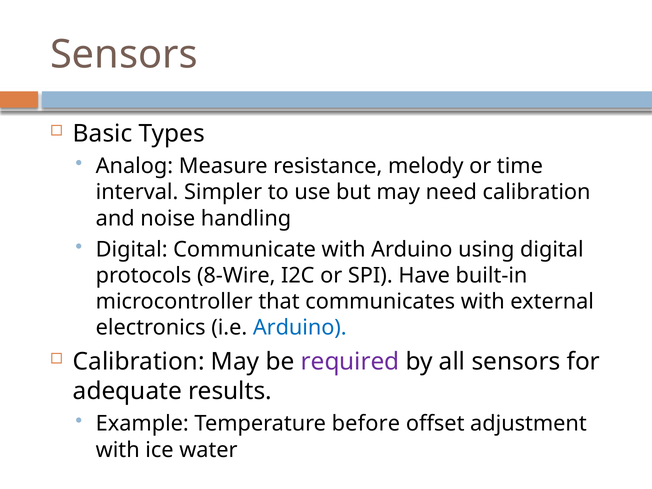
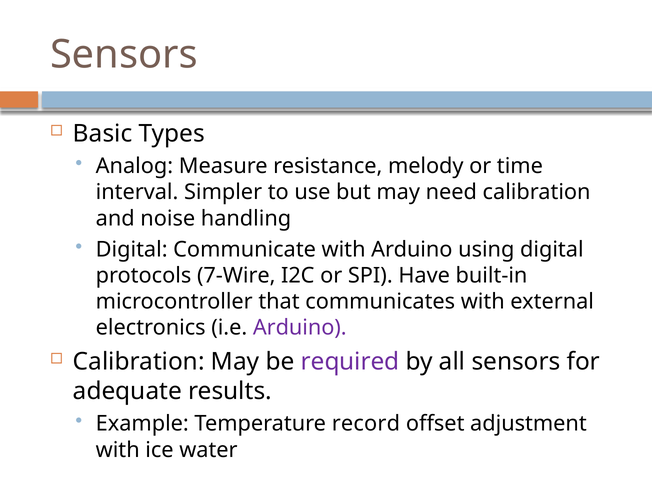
8-Wire: 8-Wire -> 7-Wire (236, 276)
Arduino colour: blue -> purple (300, 328)
before: before -> record (366, 424)
